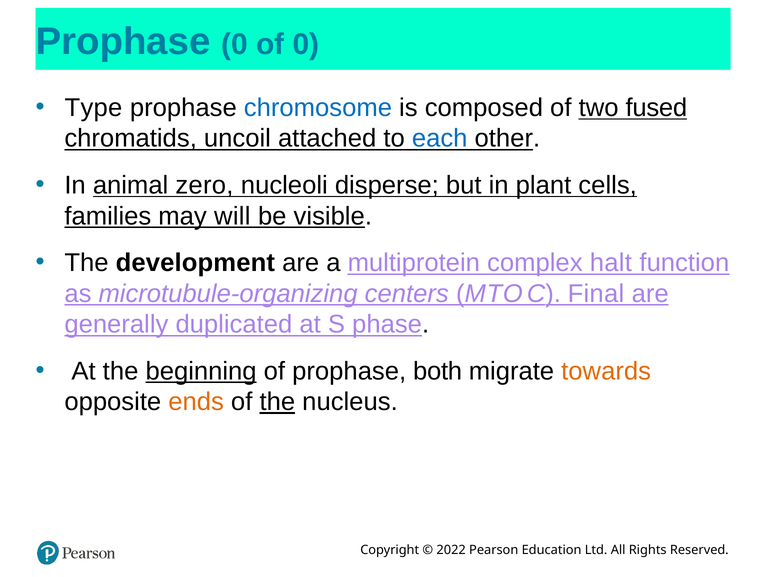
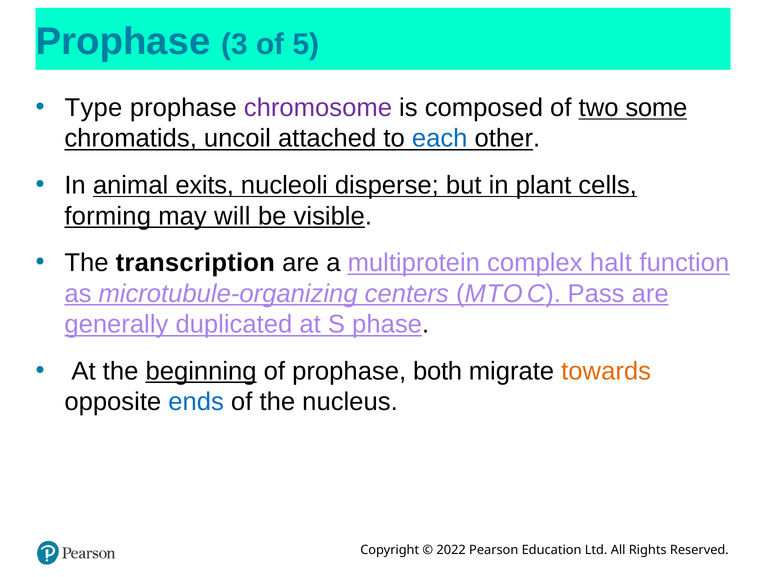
Prophase 0: 0 -> 3 (235, 44)
of 0: 0 -> 5 (306, 44)
chromosome colour: blue -> purple (318, 108)
fused: fused -> some (656, 108)
zero: zero -> exits (205, 185)
families: families -> forming (108, 216)
development: development -> transcription (195, 263)
Final: Final -> Pass (596, 294)
ends colour: orange -> blue (196, 402)
the underline: present -> none (277, 402)
